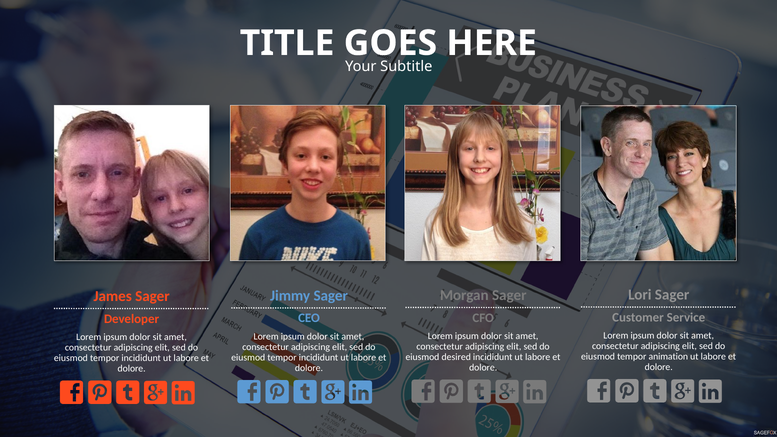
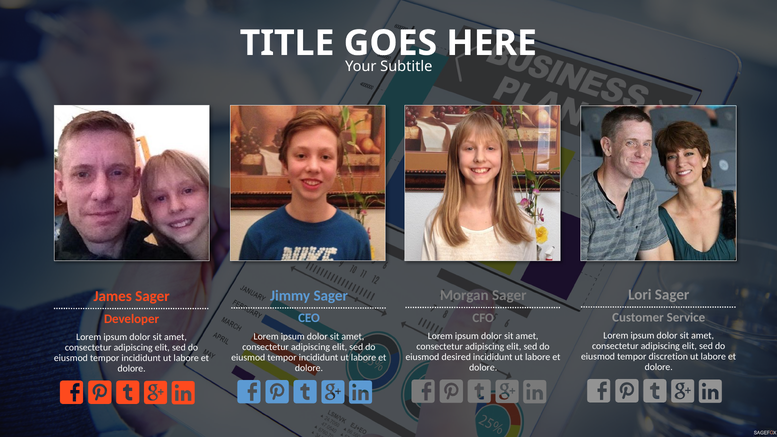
animation: animation -> discretion (668, 357)
